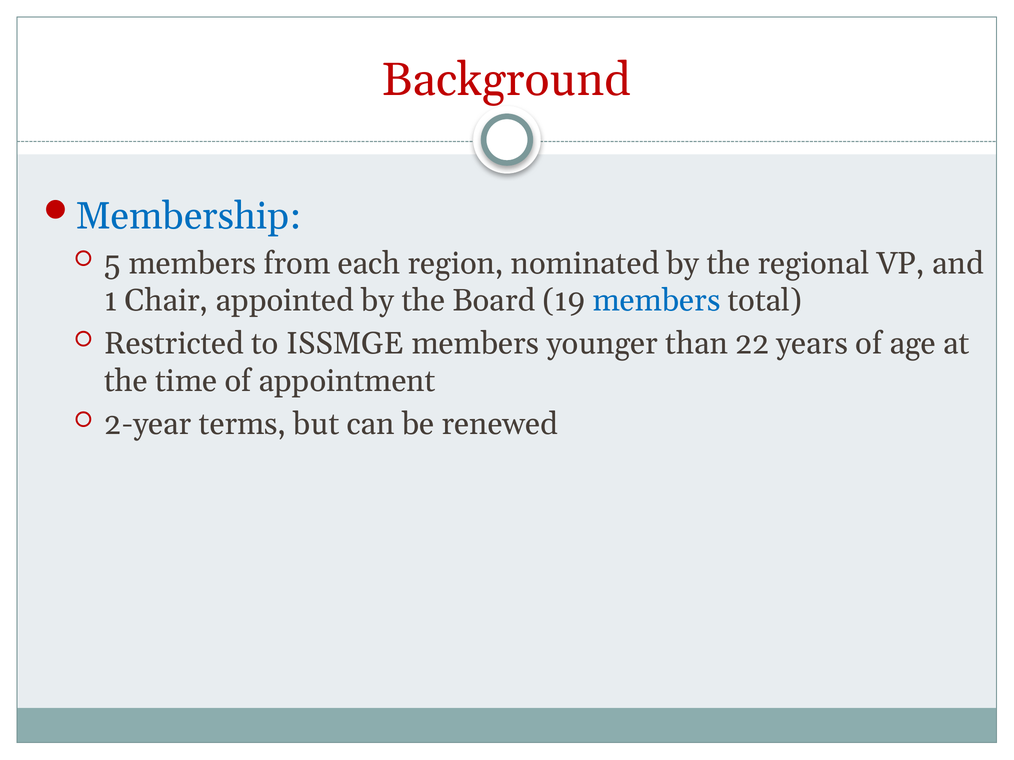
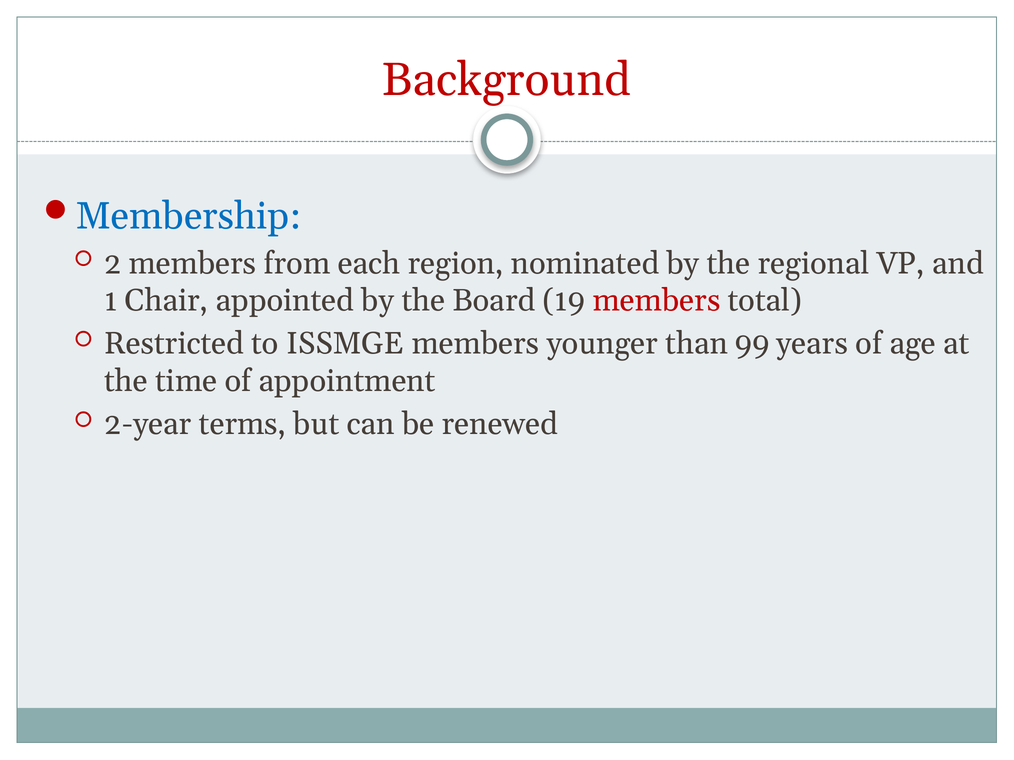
5: 5 -> 2 (113, 263)
members colour: blue -> red (657, 301)
22: 22 -> 99 (752, 344)
